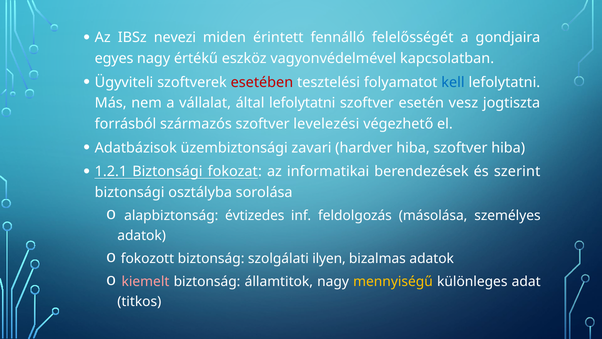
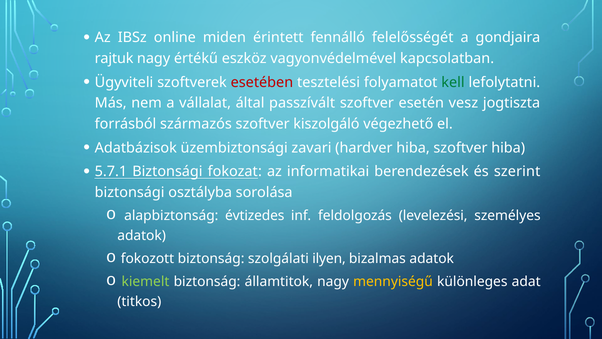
nevezi: nevezi -> online (175, 38)
egyes: egyes -> rajtuk (114, 58)
kell colour: blue -> green (453, 82)
által lefolytatni: lefolytatni -> passzívált (302, 103)
levelezési: levelezési -> kiszolgáló (326, 124)
1.2.1: 1.2.1 -> 5.7.1 (111, 171)
másolása: másolása -> levelezési (433, 216)
kiemelt colour: pink -> light green (146, 281)
